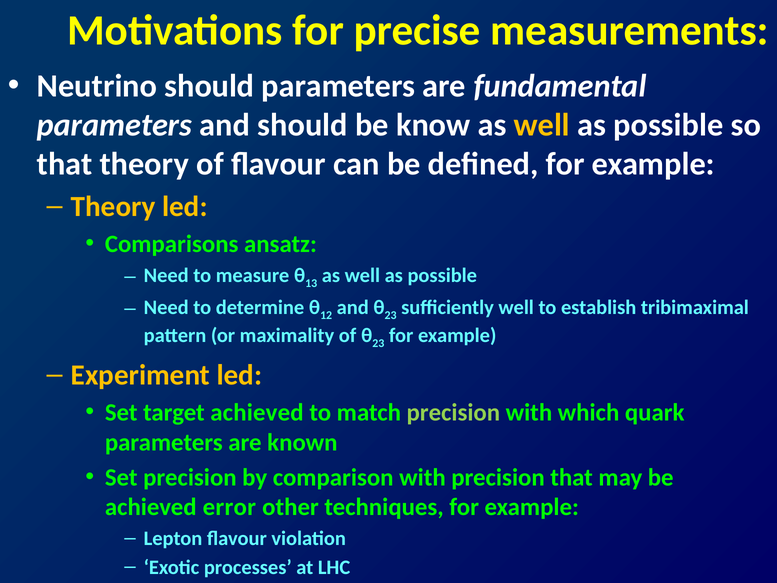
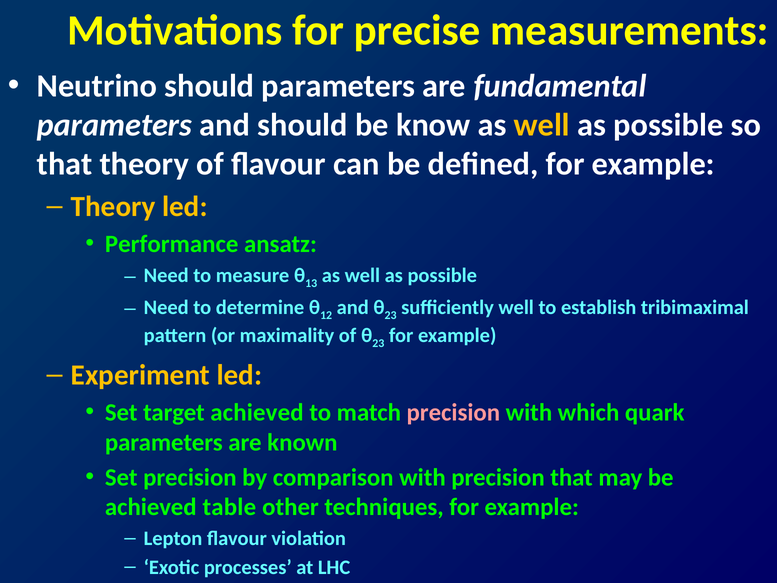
Comparisons: Comparisons -> Performance (172, 244)
precision colour: light green -> pink (453, 412)
error: error -> table (229, 507)
